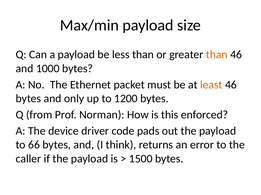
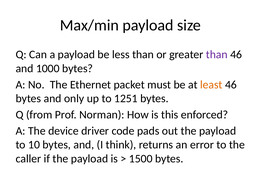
than colour: orange -> purple (217, 55)
1200: 1200 -> 1251 (126, 99)
66: 66 -> 10 (34, 145)
